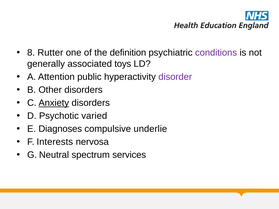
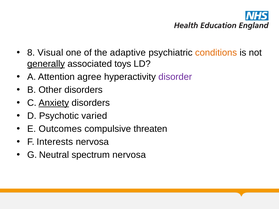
Rutter: Rutter -> Visual (50, 53)
definition: definition -> adaptive (128, 53)
conditions colour: purple -> orange (216, 53)
generally underline: none -> present (46, 64)
public: public -> agree (89, 77)
Diagnoses: Diagnoses -> Outcomes (60, 129)
underlie: underlie -> threaten (150, 129)
spectrum services: services -> nervosa (129, 155)
